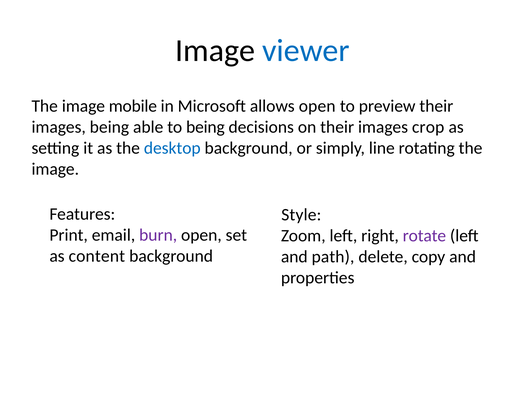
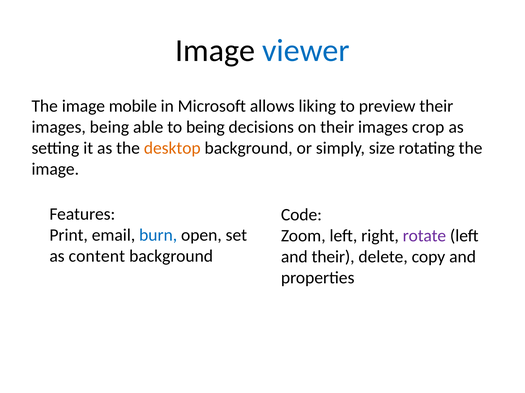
allows open: open -> liking (317, 106)
desktop colour: blue -> orange (172, 148)
line: line -> size (382, 148)
Style: Style -> Code (301, 215)
burn colour: purple -> blue (158, 236)
and path: path -> their (333, 257)
